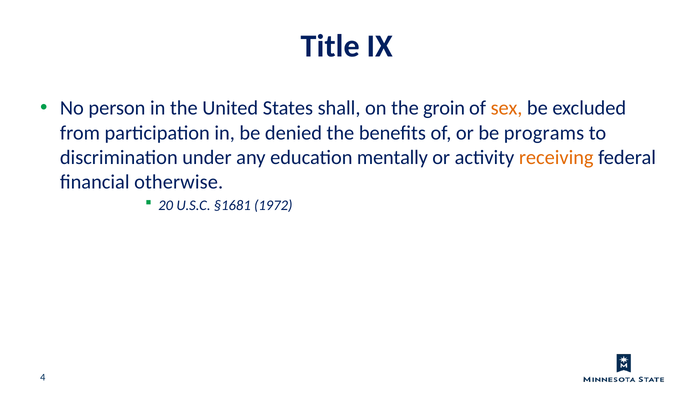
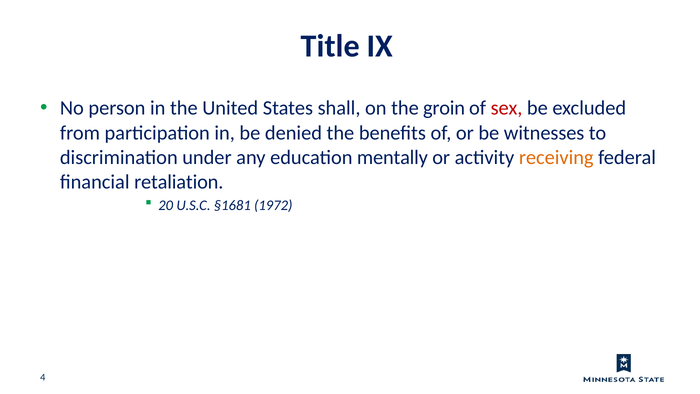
sex colour: orange -> red (507, 108)
programs: programs -> witnesses (544, 133)
otherwise: otherwise -> retaliation (179, 182)
